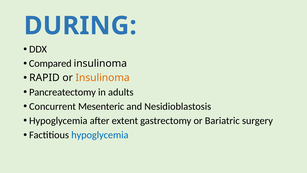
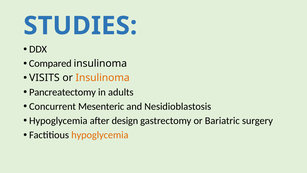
DURING: DURING -> STUDIES (80, 26)
RAPID: RAPID -> VISITS (44, 78)
extent: extent -> design (125, 120)
hypoglycemia colour: blue -> orange (100, 135)
